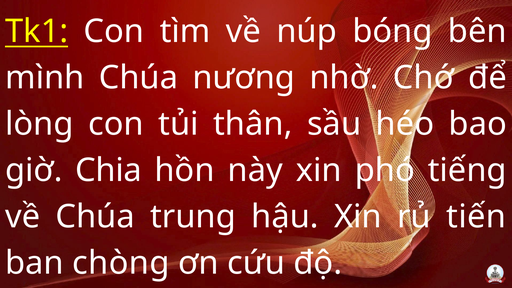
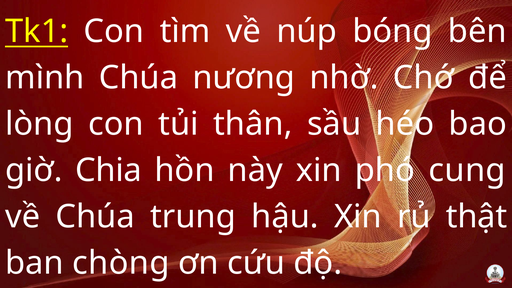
tiếng: tiếng -> cung (467, 171)
tiến: tiến -> thật (477, 217)
